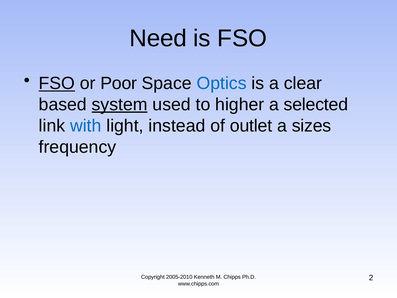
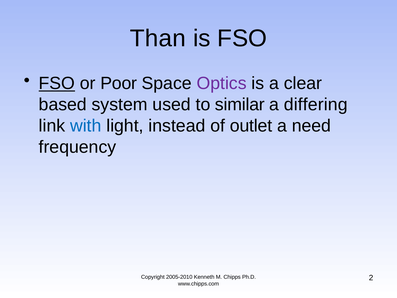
Need: Need -> Than (158, 38)
Optics colour: blue -> purple (222, 83)
system underline: present -> none (120, 104)
higher: higher -> similar (240, 104)
selected: selected -> differing (316, 104)
sizes: sizes -> need (311, 126)
